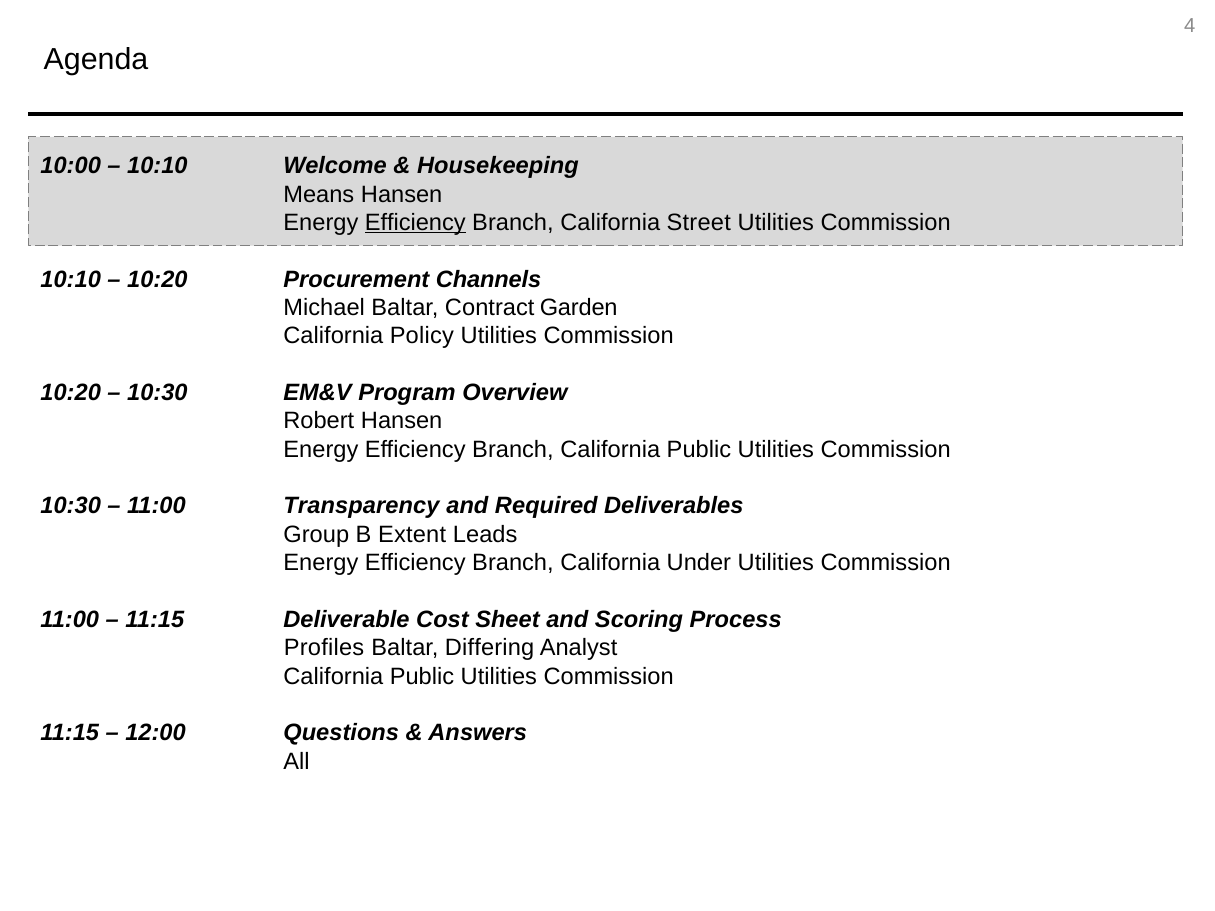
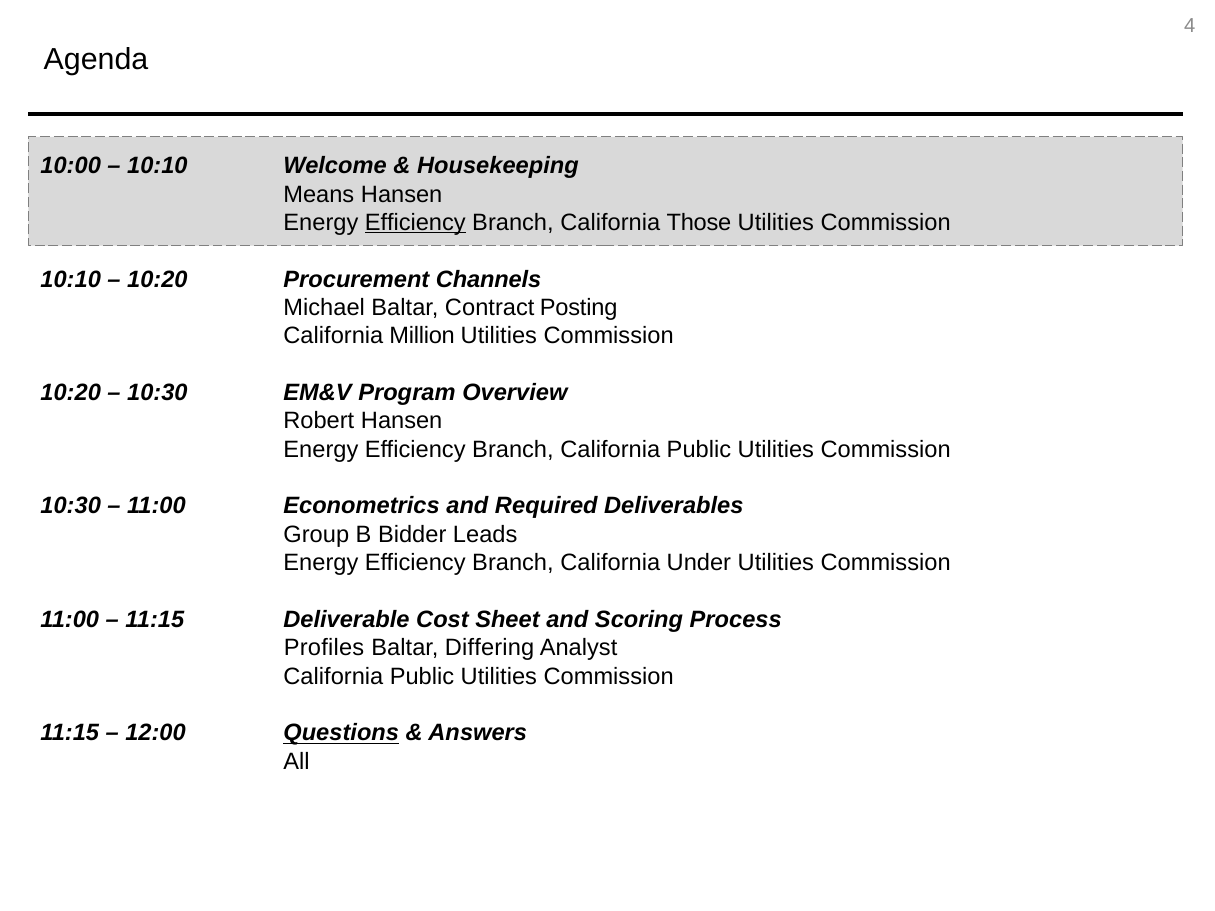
Street: Street -> Those (699, 223)
Garden: Garden -> Posting (579, 308)
Policy: Policy -> Million (422, 336)
Transparency: Transparency -> Econometrics (362, 506)
Extent: Extent -> Bidder (412, 535)
Questions underline: none -> present (341, 733)
